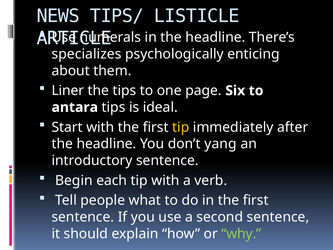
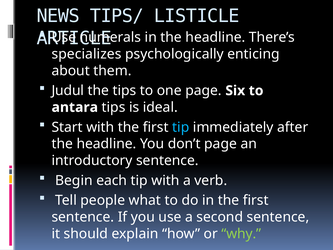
Liner: Liner -> Judul (68, 91)
tip colour: yellow -> light blue (181, 127)
don’t yang: yang -> page (221, 144)
